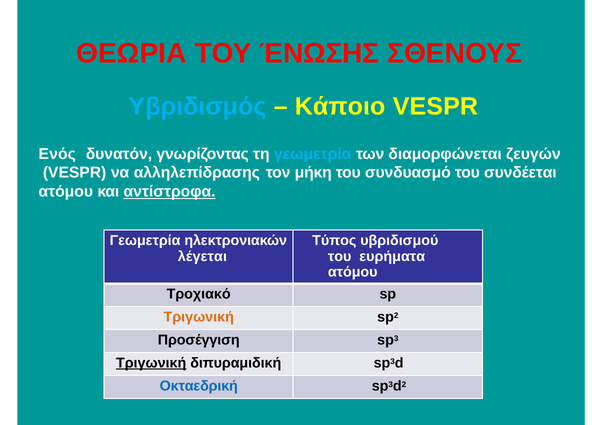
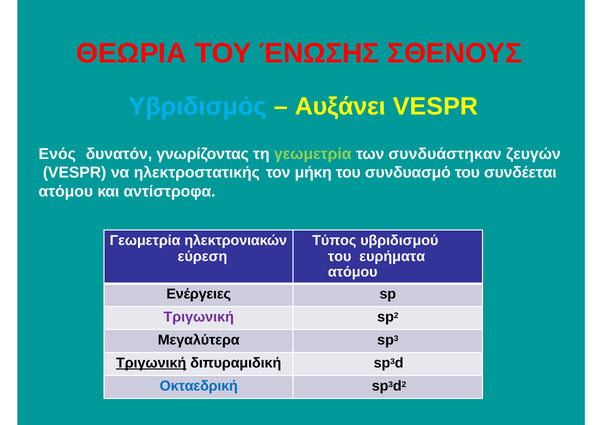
Κάποιο: Κάποιο -> Αυξάνει (340, 107)
γεωμετρία colour: light blue -> light green (313, 154)
διαμορφώνεται: διαμορφώνεται -> συνδυάστηκαν (445, 154)
αλληλεπίδρασης: αλληλεπίδρασης -> ηλεκτροστατικής (197, 173)
αντίστροφα underline: present -> none (170, 192)
λέγεται: λέγεται -> εύρεση (202, 257)
Τροχιακό: Τροχιακό -> Ενέργειες (199, 294)
Τριγωνική colour: orange -> purple (199, 317)
Προσέγγιση: Προσέγγιση -> Μεγαλύτερα (199, 340)
